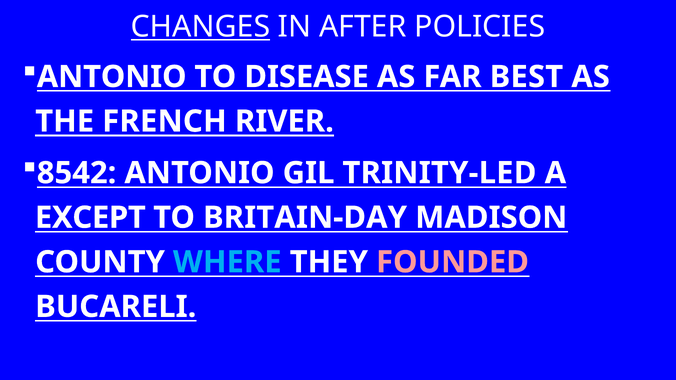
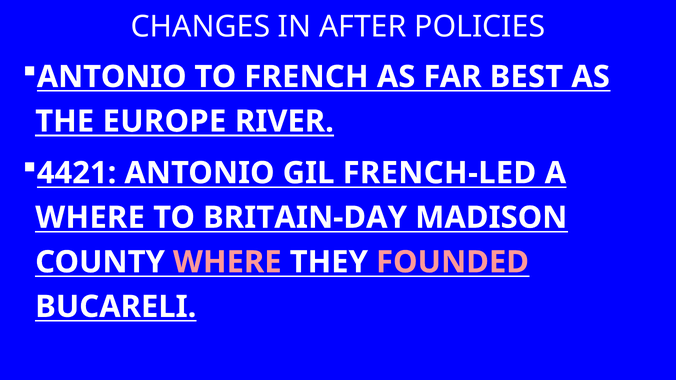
CHANGES underline: present -> none (201, 27)
DISEASE: DISEASE -> FRENCH (306, 77)
FRENCH: FRENCH -> EUROPE (164, 121)
8542: 8542 -> 4421 (77, 173)
TRINITY-LED: TRINITY-LED -> FRENCH-LED (439, 173)
EXCEPT: EXCEPT -> WHERE (90, 218)
WHERE colour: light blue -> pink (227, 262)
